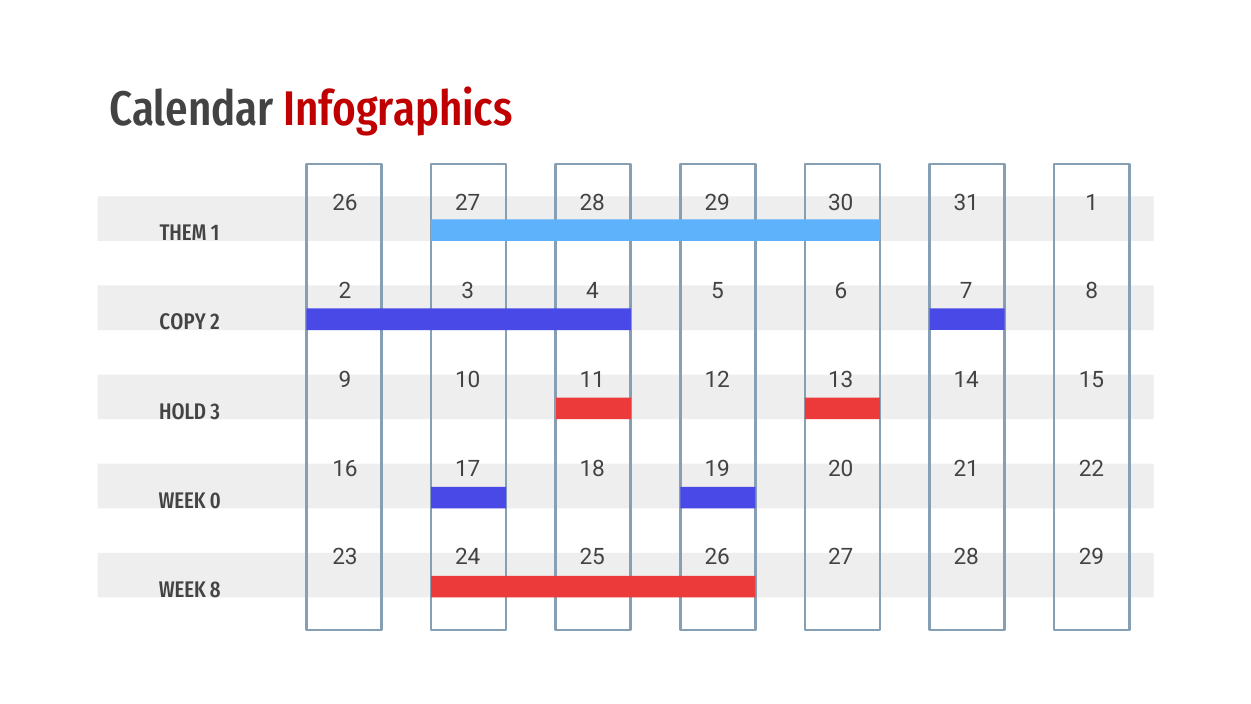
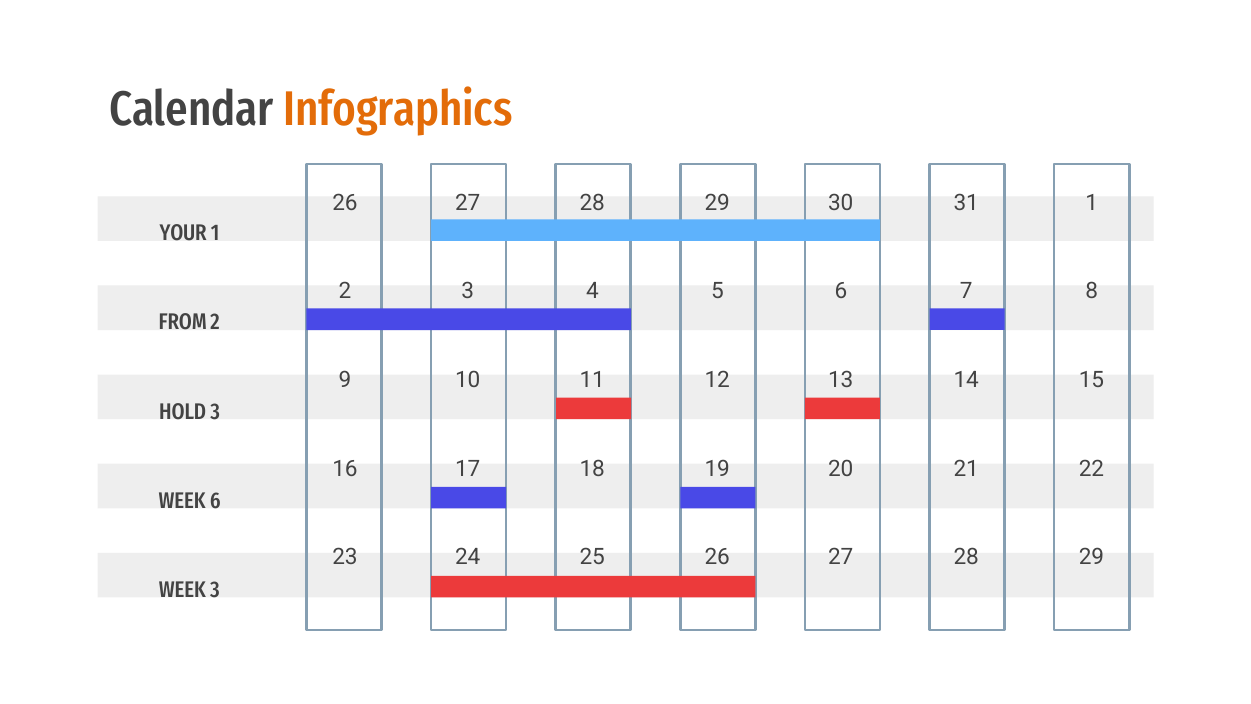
Infographics colour: red -> orange (398, 110)
THEM: THEM -> YOUR (183, 233)
COPY: COPY -> FROM (183, 322)
WEEK 0: 0 -> 6 (215, 501)
WEEK 8: 8 -> 3 (215, 590)
